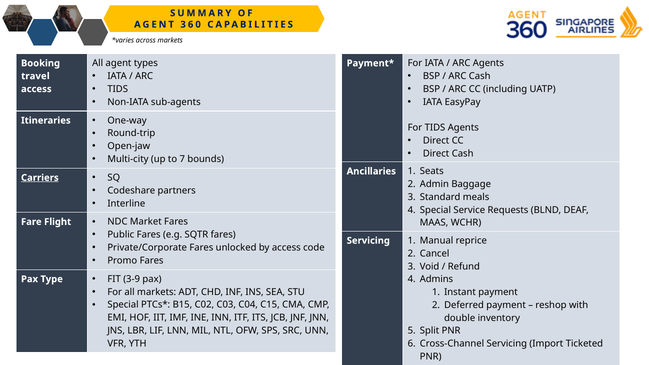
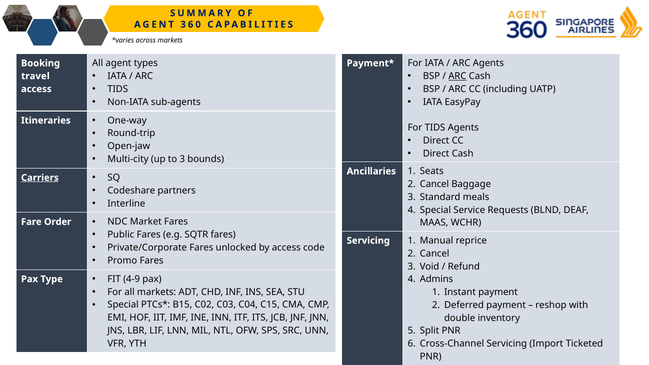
ARC underline: none -> present (457, 76)
to 7: 7 -> 3 (182, 159)
Admin: Admin -> Cancel (434, 184)
Flight: Flight -> Order (58, 222)
3-9: 3-9 -> 4-9 (132, 279)
